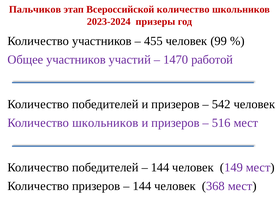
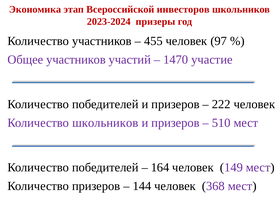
Пальчиков: Пальчиков -> Экономика (35, 9)
Всероссийской количество: количество -> инвесторов (183, 9)
99: 99 -> 97 (219, 41)
работой: работой -> участие (212, 60)
542: 542 -> 222 (221, 104)
516: 516 -> 510 (221, 123)
144: 144 -> 164 (160, 168)
